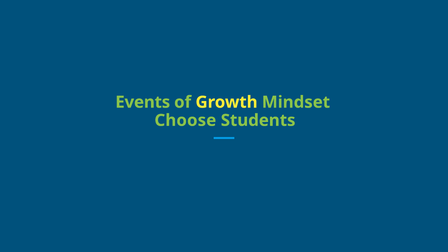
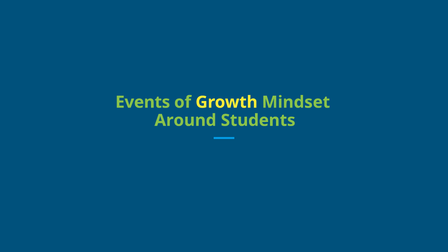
Choose: Choose -> Around (185, 120)
